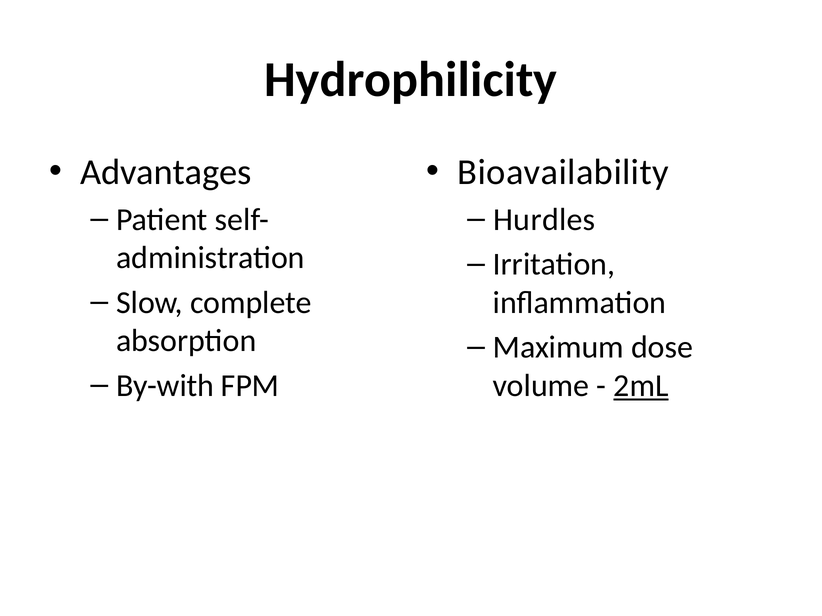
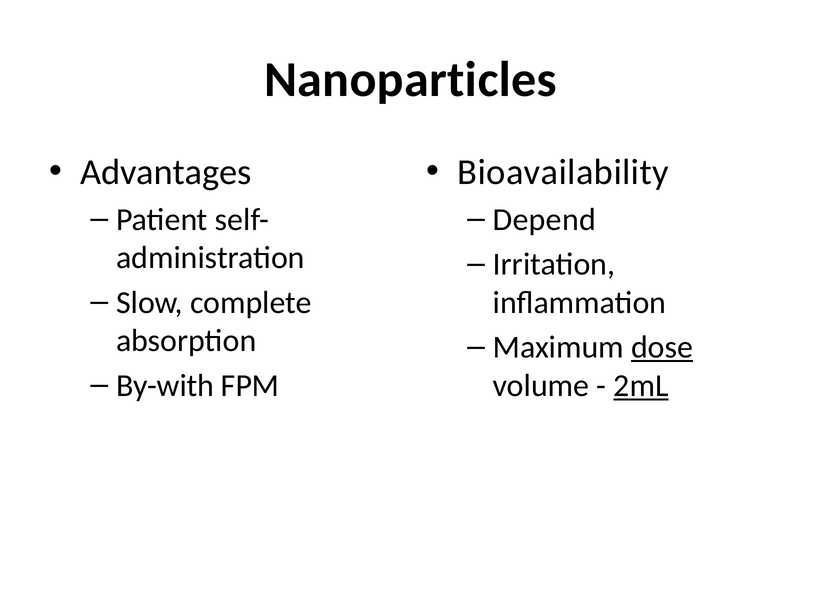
Hydrophilicity: Hydrophilicity -> Nanoparticles (411, 80)
Hurdles: Hurdles -> Depend (544, 220)
dose underline: none -> present (662, 348)
